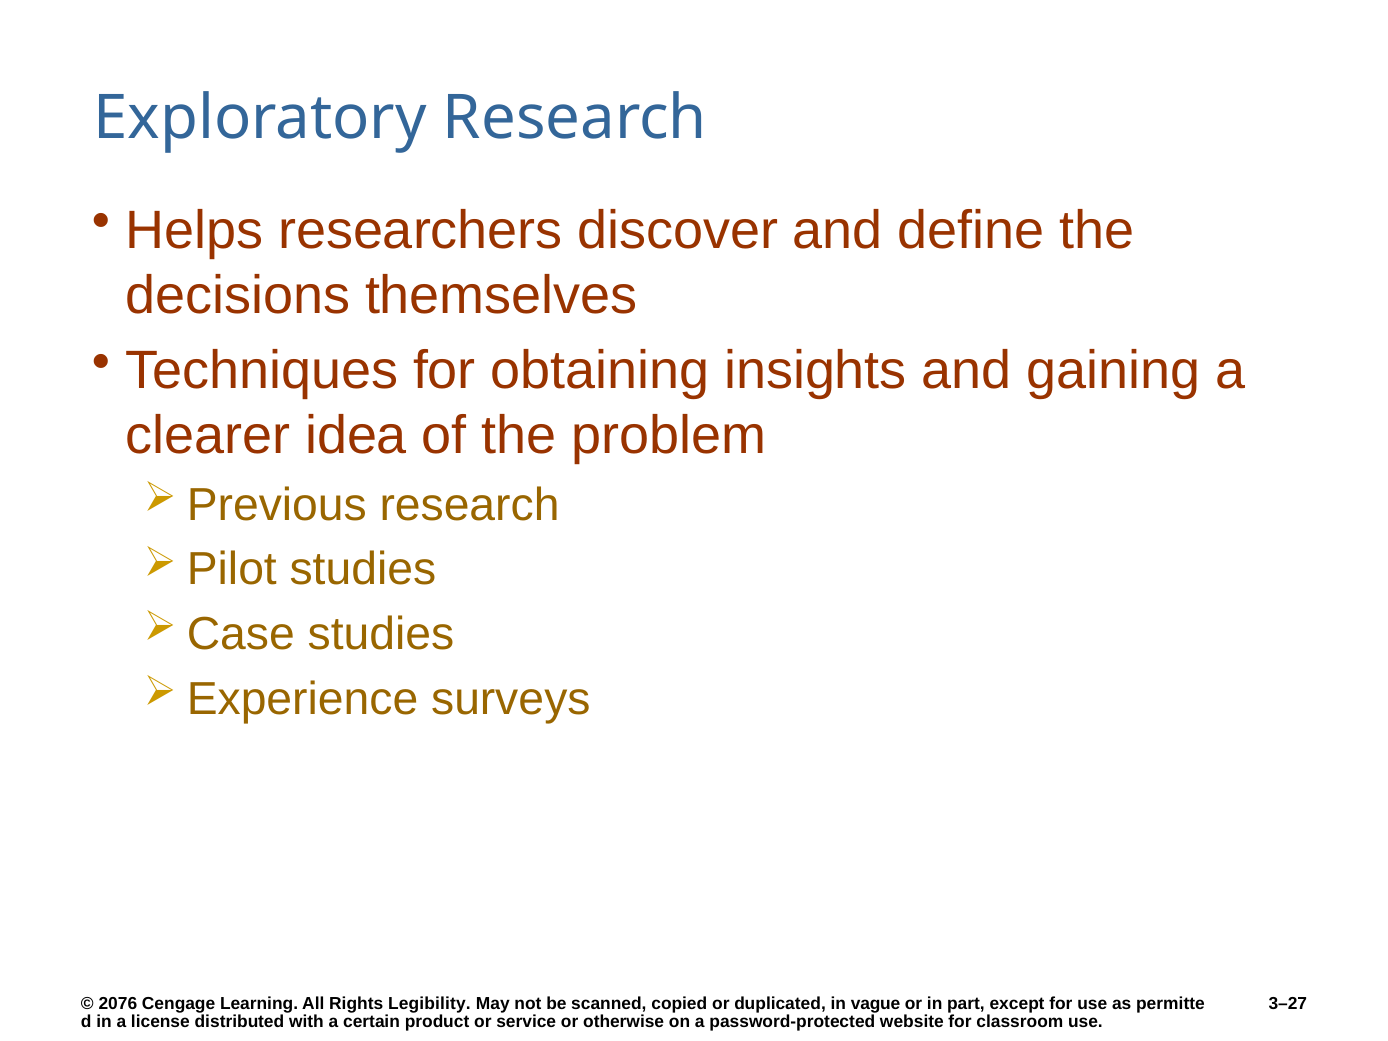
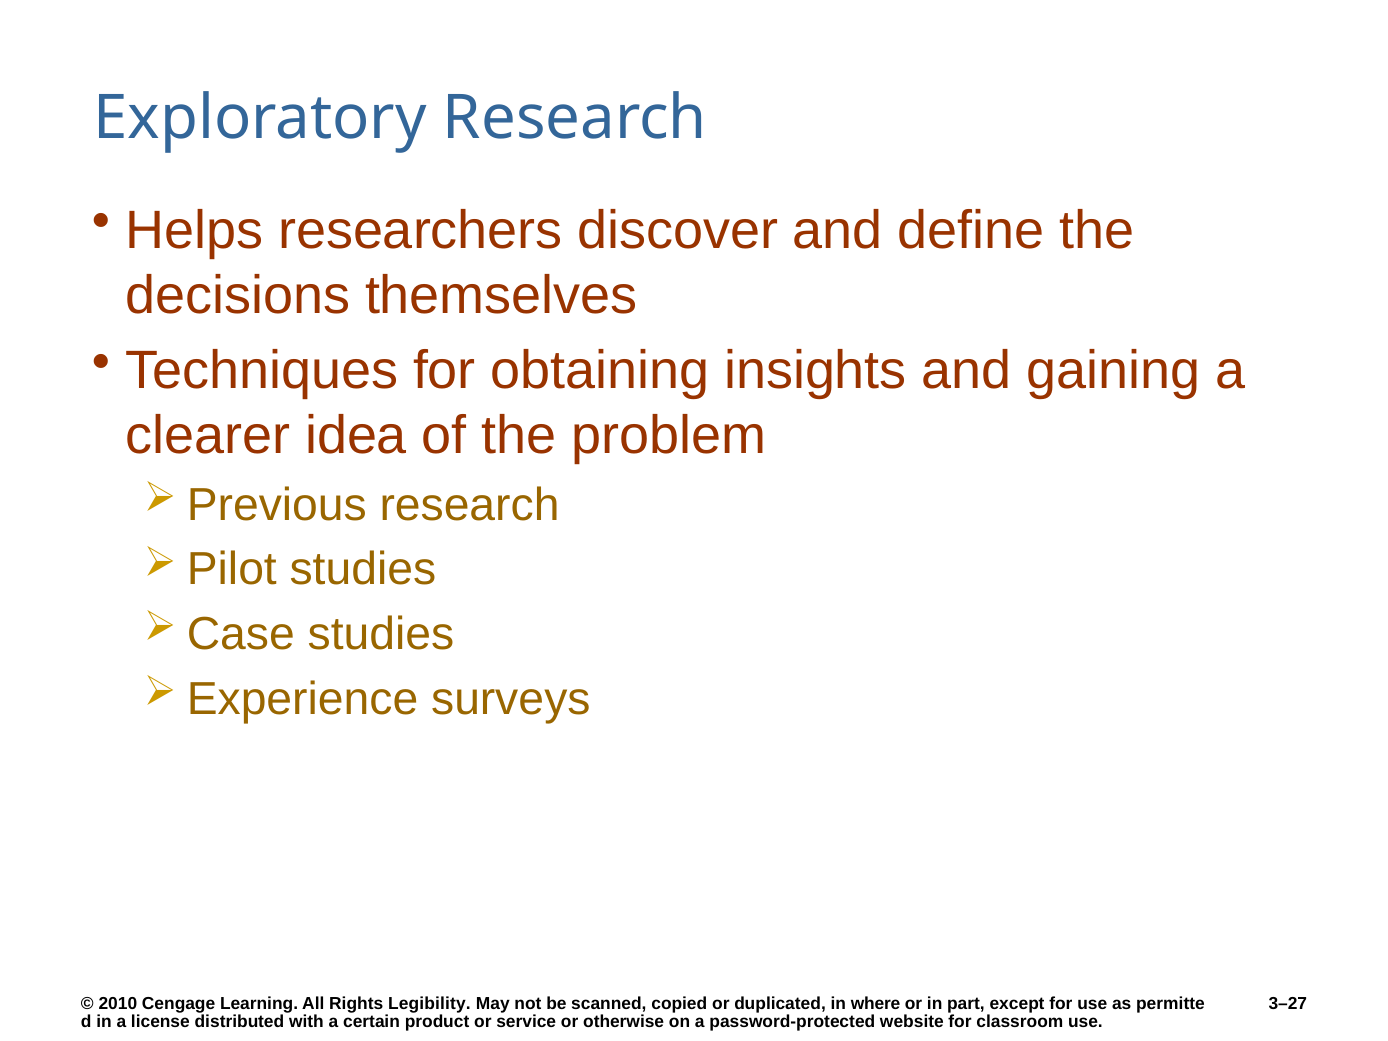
2076: 2076 -> 2010 (118, 1004)
vague: vague -> where (876, 1004)
